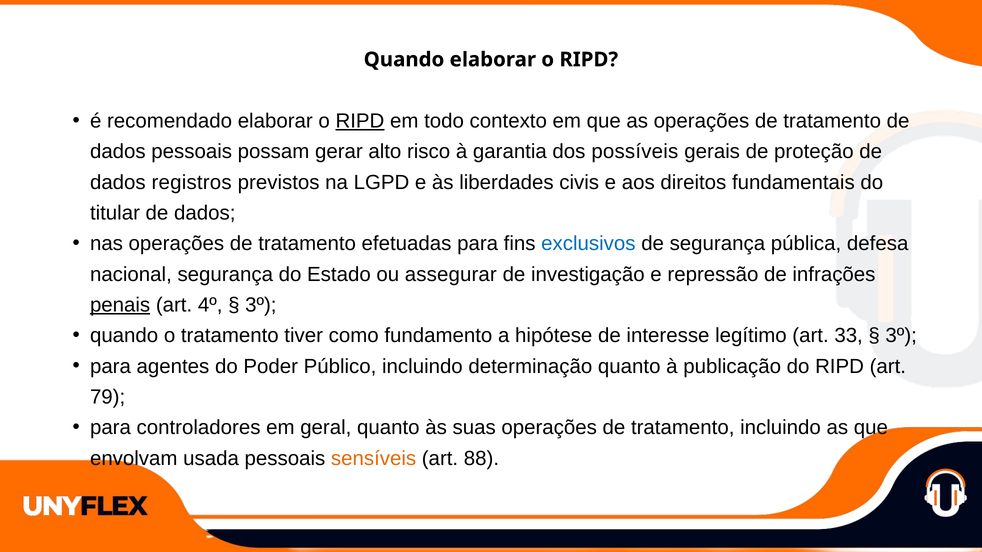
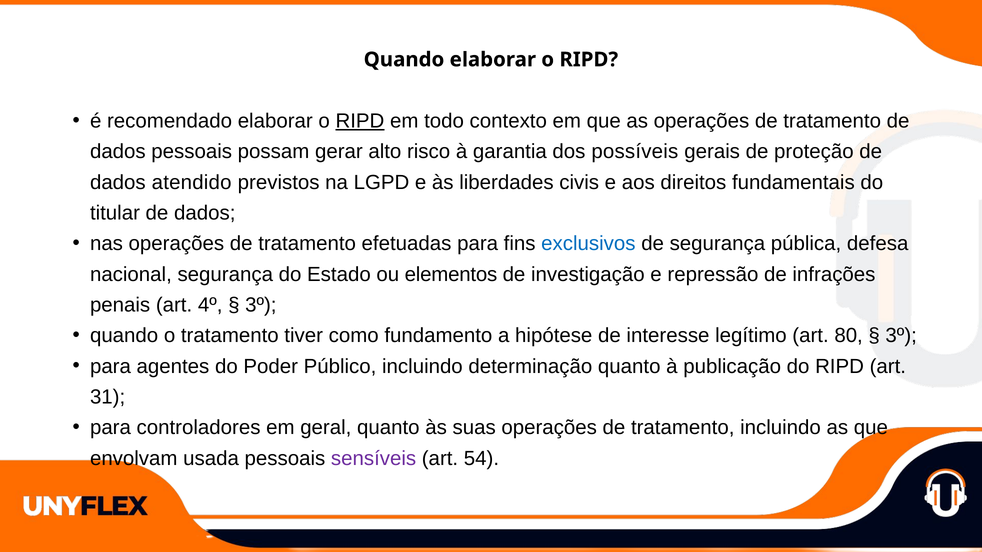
registros: registros -> atendido (192, 182)
assegurar: assegurar -> elementos (451, 274)
penais underline: present -> none (120, 305)
33: 33 -> 80 (849, 336)
79: 79 -> 31 (108, 397)
sensíveis colour: orange -> purple (374, 459)
88: 88 -> 54 (481, 459)
